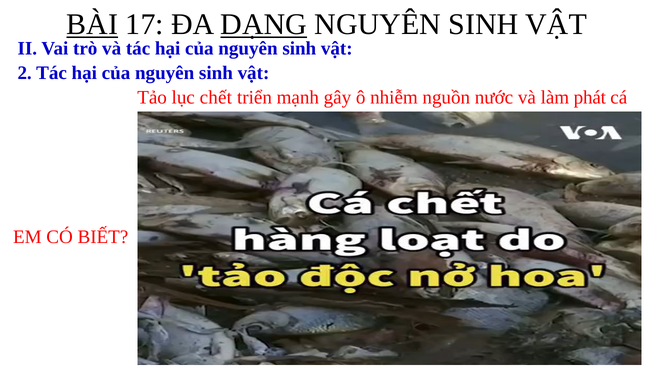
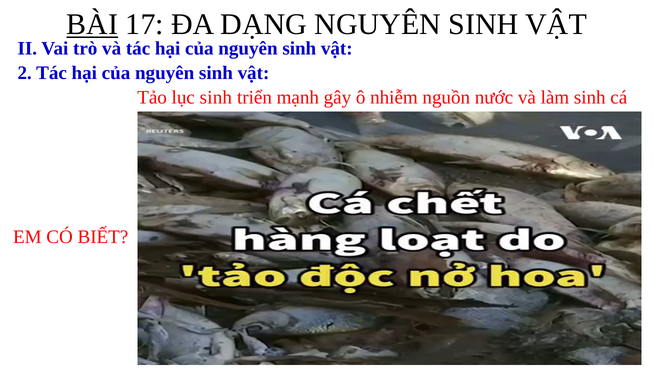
DẠNG underline: present -> none (264, 24)
lục chết: chết -> sinh (216, 97)
làm phát: phát -> sinh (590, 97)
